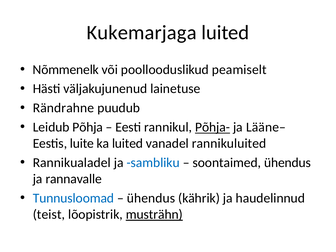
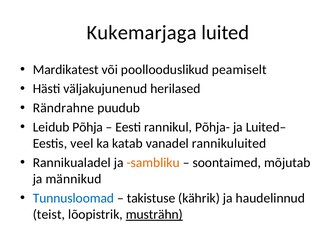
Nõmmenelk: Nõmmenelk -> Mardikatest (66, 70)
lainetuse: lainetuse -> herilased (175, 89)
Põhja- underline: present -> none (213, 127)
Lääne–: Lääne– -> Luited– (266, 127)
luite: luite -> veel (82, 143)
ka luited: luited -> katab (127, 143)
sambliku colour: blue -> orange (153, 163)
soontaimed ühendus: ühendus -> mõjutab (287, 163)
rannavalle: rannavalle -> männikud (73, 179)
ühendus: ühendus -> takistuse (151, 198)
